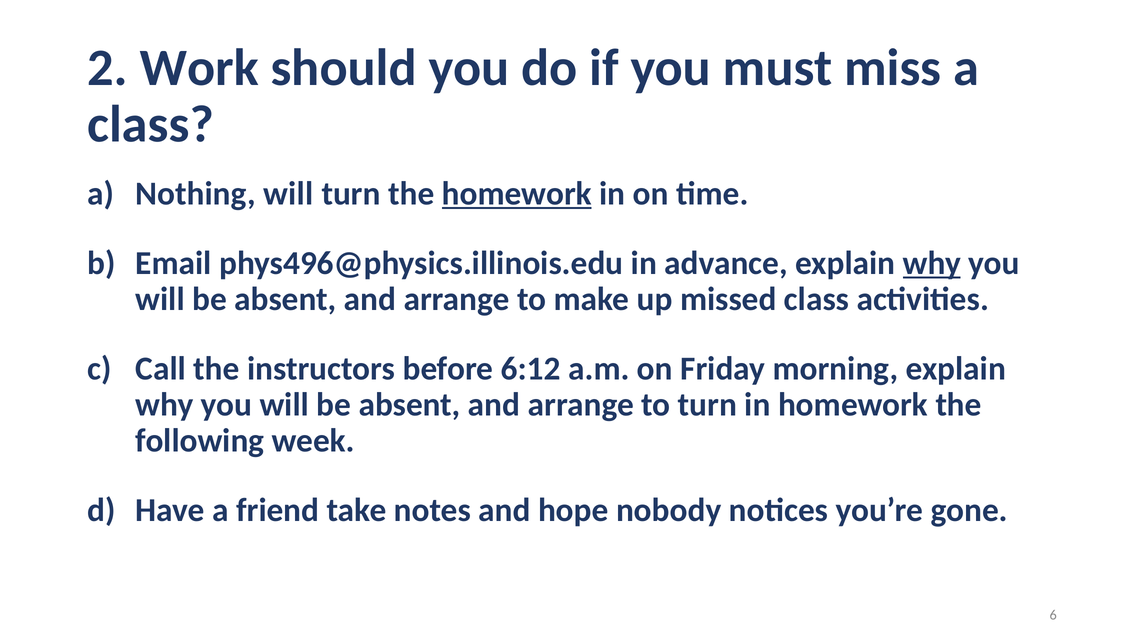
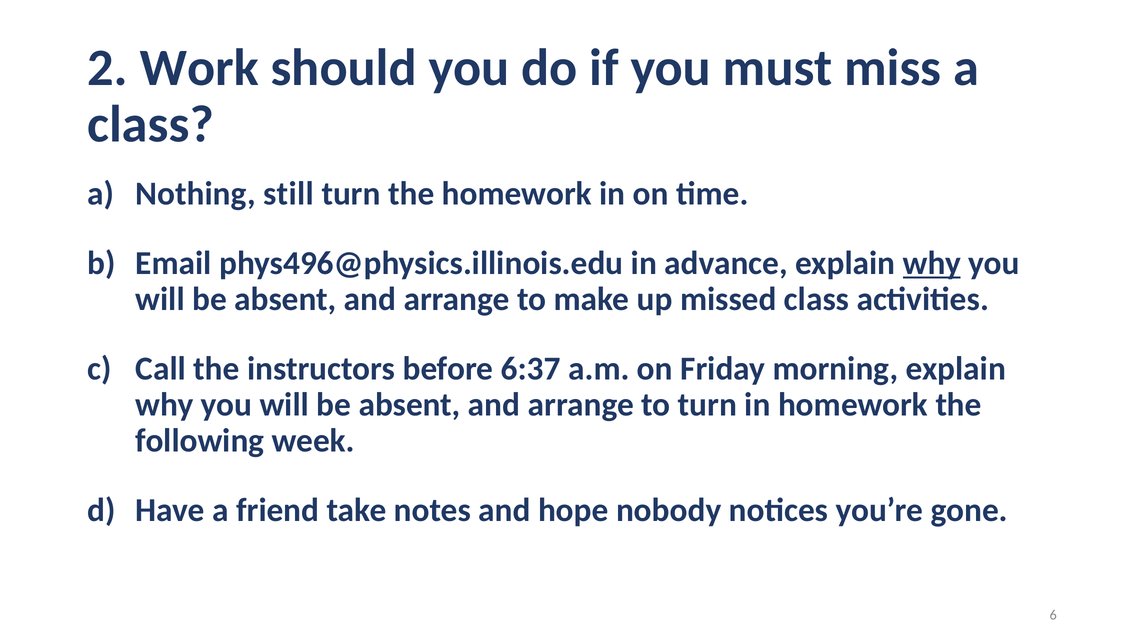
Nothing will: will -> still (288, 193)
homework underline: present -> none (517, 193)
6:12: 6:12 -> 6:37 (531, 368)
